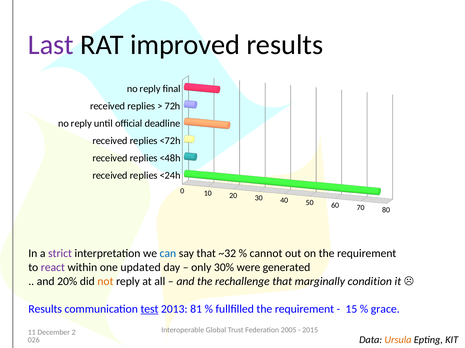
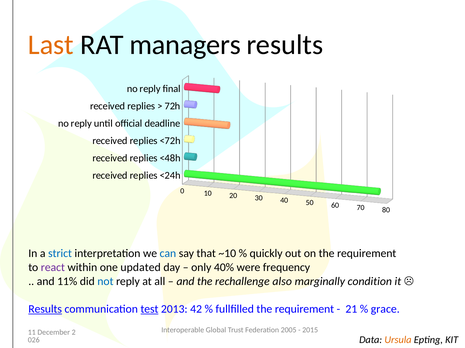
Last colour: purple -> orange (51, 45)
improved: improved -> managers (185, 45)
strict colour: purple -> blue (60, 254)
~32: ~32 -> ~10 (227, 254)
cannot: cannot -> quickly (266, 254)
30%: 30% -> 40% (224, 268)
generated: generated -> frequency (286, 268)
20%: 20% -> 11% (67, 282)
not colour: orange -> blue (105, 282)
rechallenge that: that -> also (282, 282)
Results underline: none -> present (45, 310)
81: 81 -> 42 (196, 310)
15: 15 -> 21 (351, 310)
